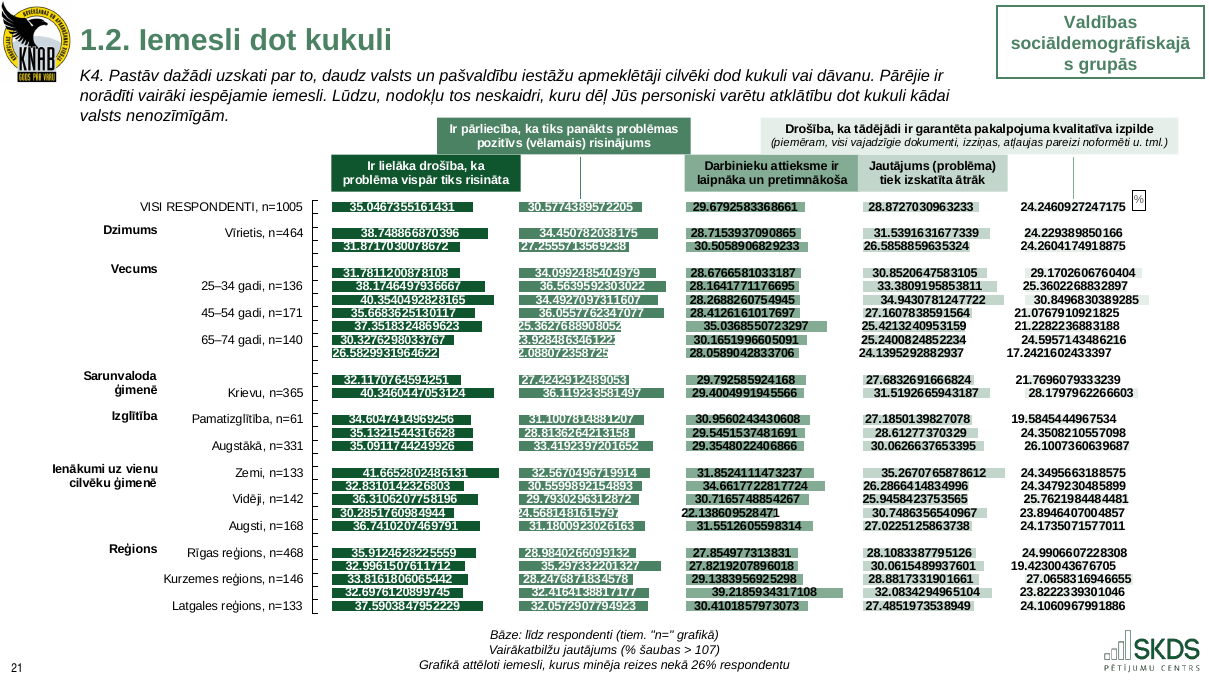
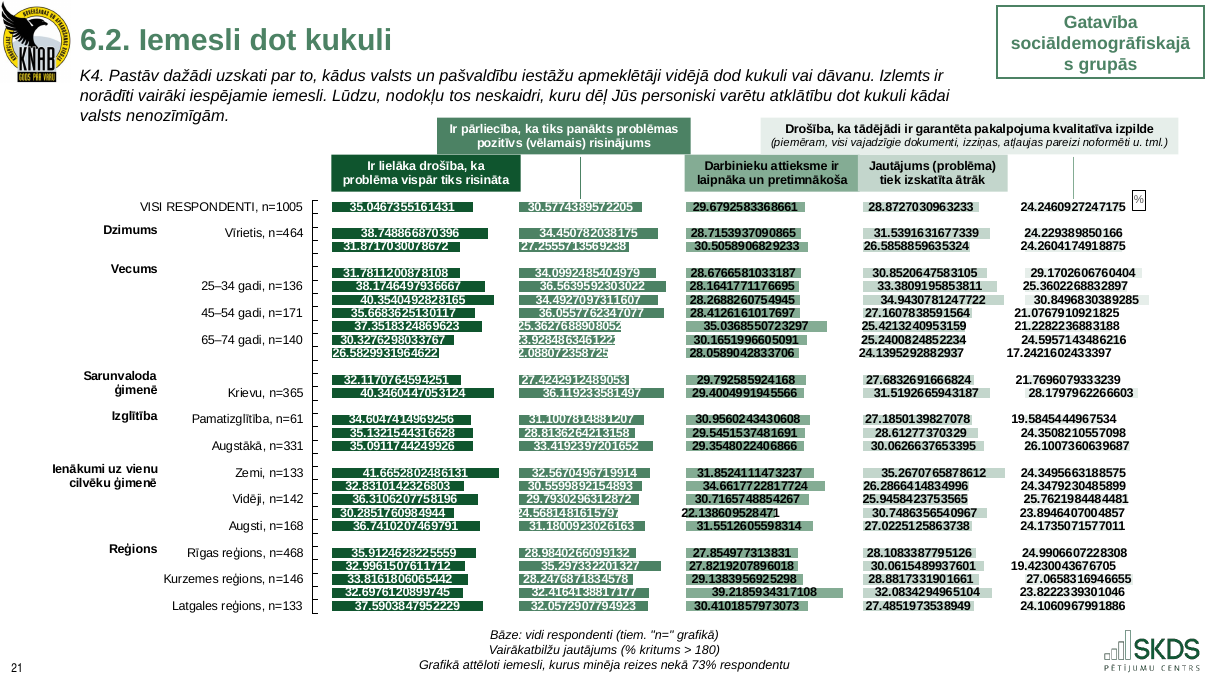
Valdības: Valdības -> Gatavība (1101, 22)
1.2: 1.2 -> 6.2 (105, 41)
daudz: daudz -> kādus (344, 76)
cilvēki: cilvēki -> vidējā (687, 76)
Pārējie: Pārējie -> Izlemts (905, 76)
līdz: līdz -> vidi (535, 636)
šaubas: šaubas -> kritums (660, 651)
107: 107 -> 180 (708, 651)
26%: 26% -> 73% (704, 666)
